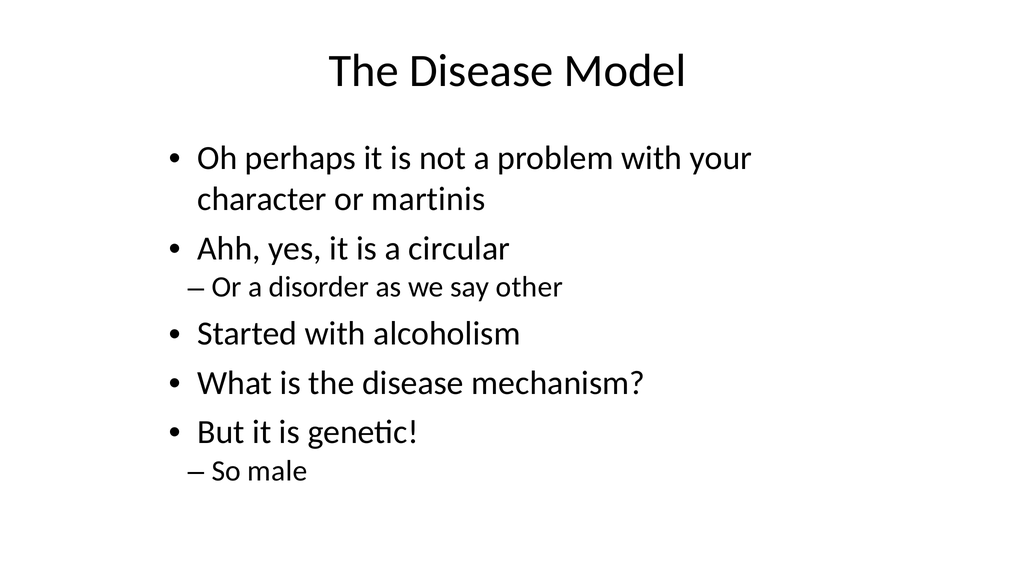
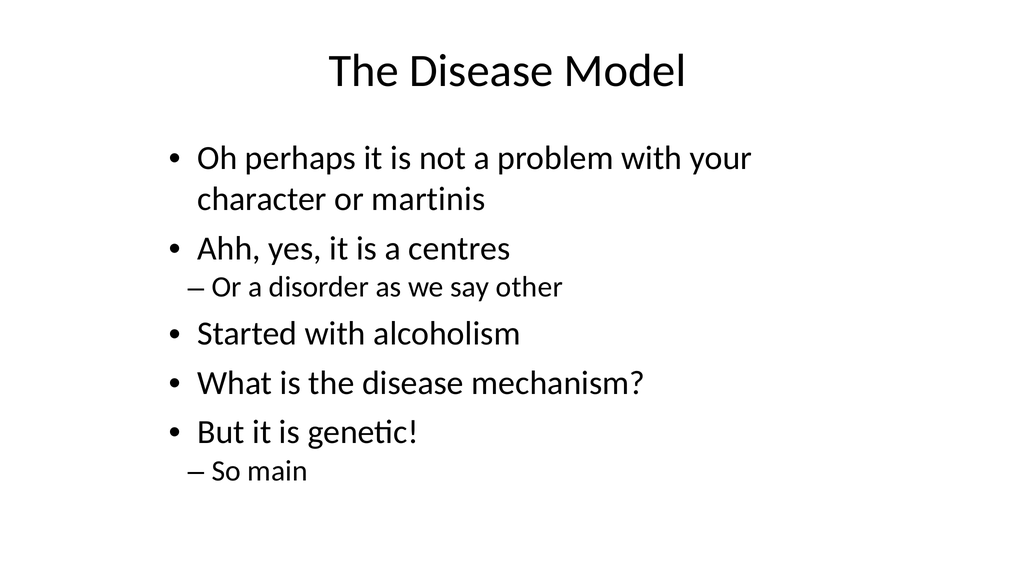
circular: circular -> centres (459, 248)
male: male -> main (278, 471)
